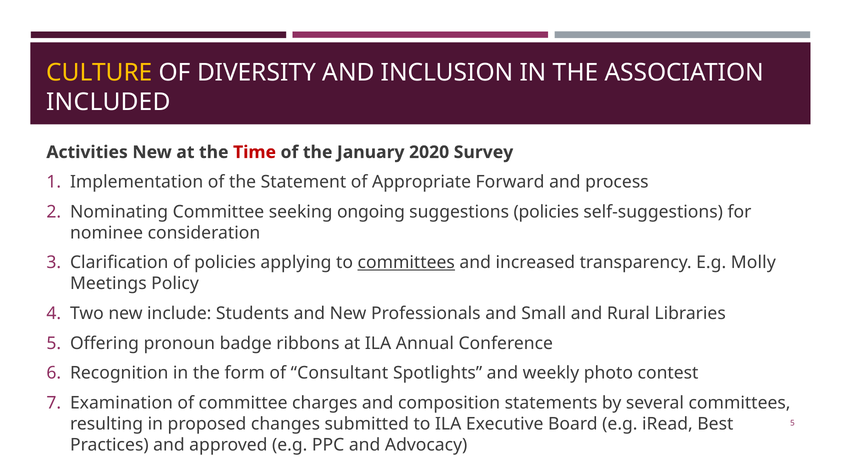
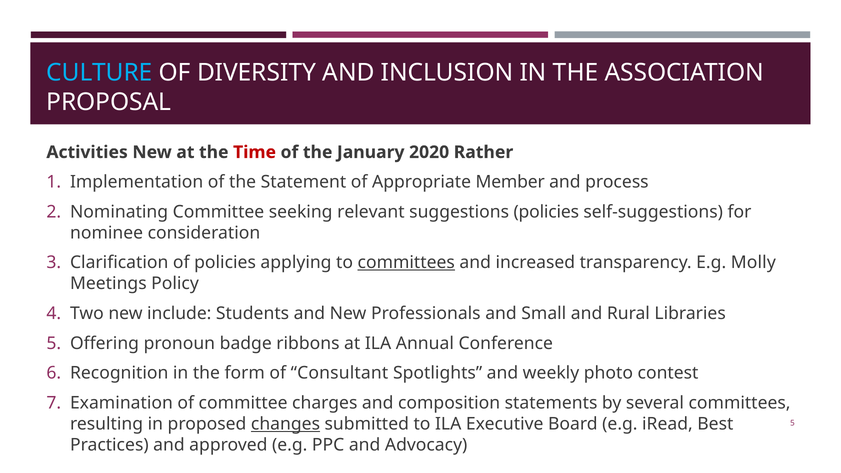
CULTURE colour: yellow -> light blue (99, 73)
INCLUDED: INCLUDED -> PROPOSAL (109, 102)
Survey: Survey -> Rather (483, 152)
Forward: Forward -> Member (510, 182)
ongoing: ongoing -> relevant (371, 212)
changes underline: none -> present (285, 424)
